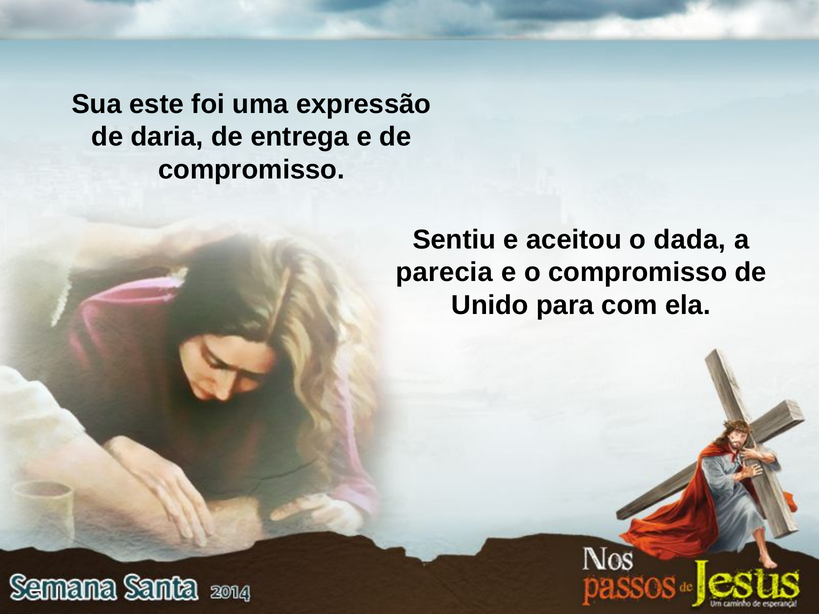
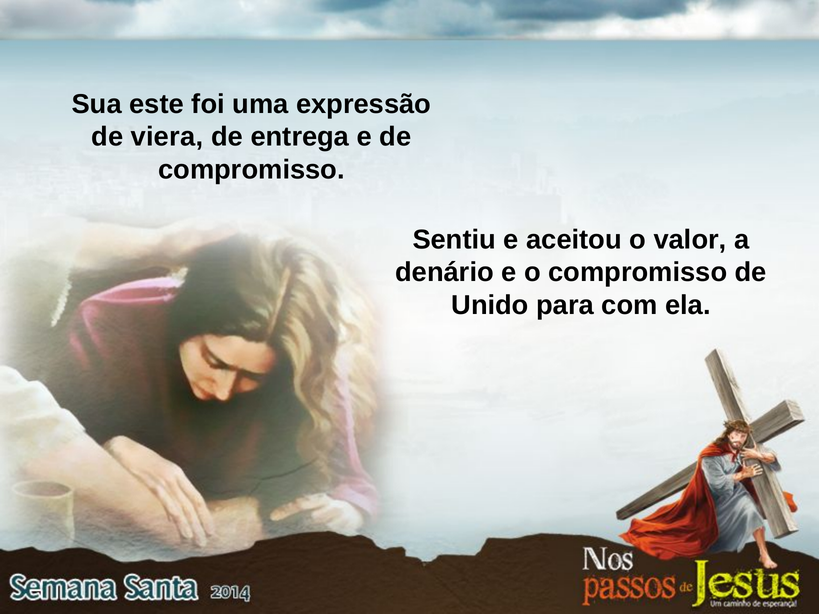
daria: daria -> viera (167, 137)
dada: dada -> valor (690, 240)
parecia: parecia -> denário (445, 272)
